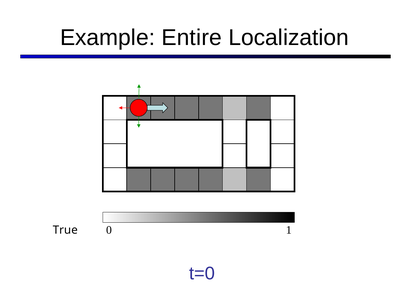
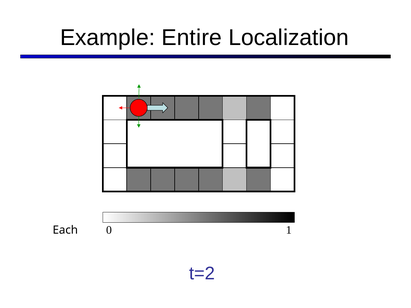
True: True -> Each (65, 230)
t=0: t=0 -> t=2 (202, 274)
